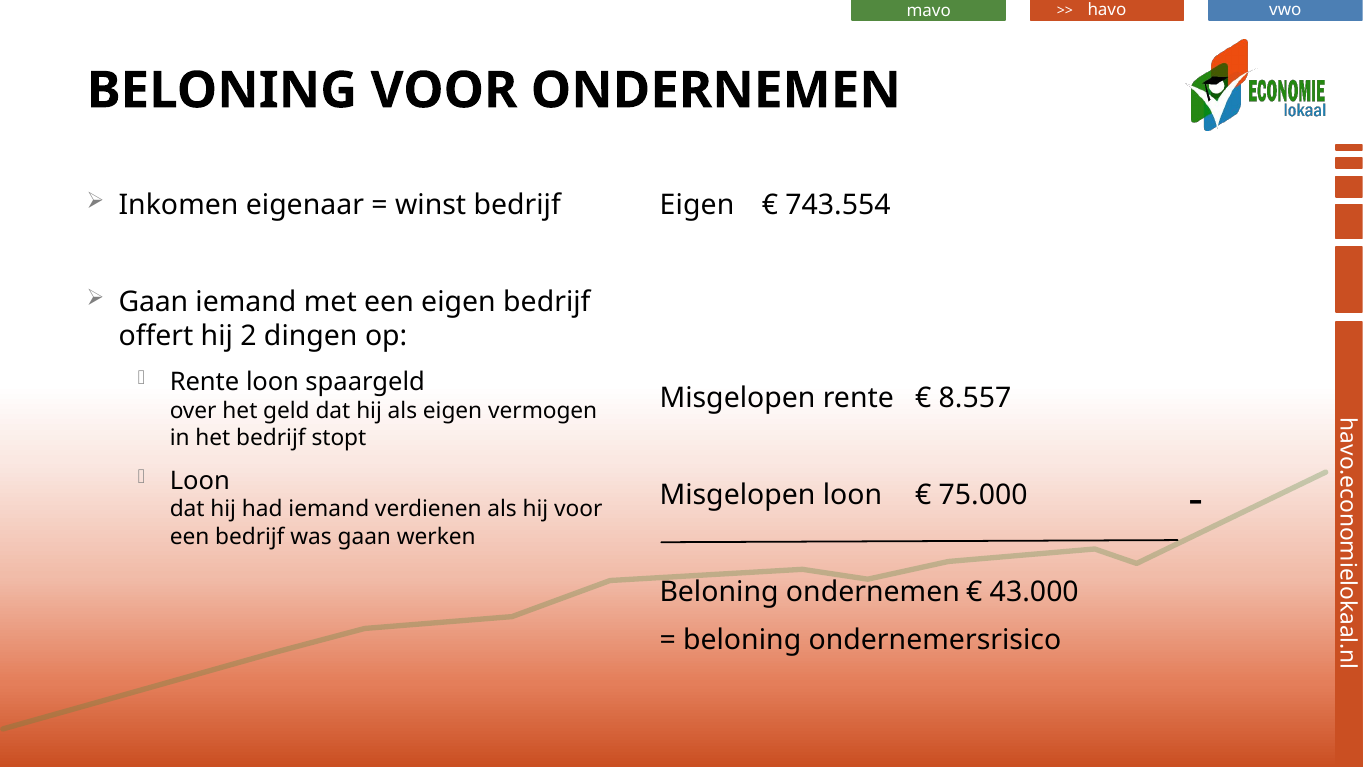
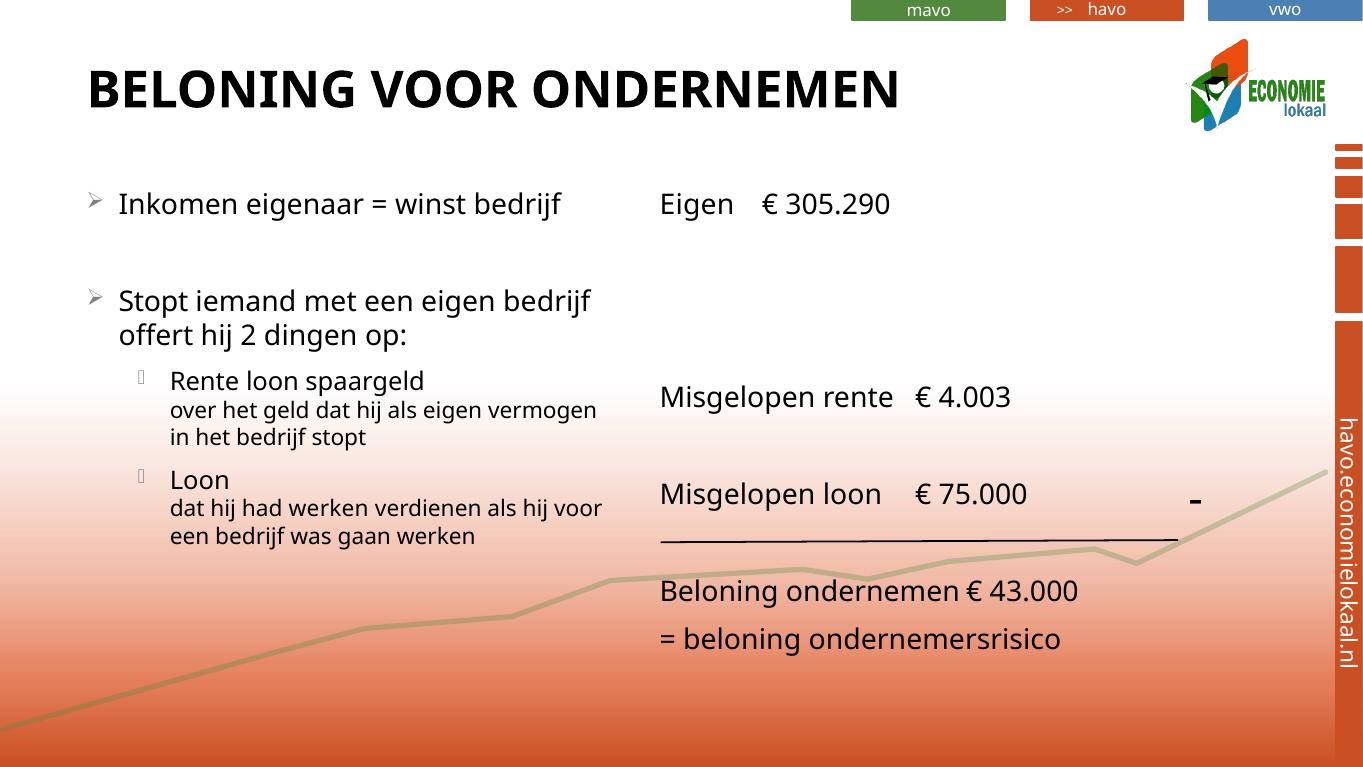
743.554: 743.554 -> 305.290 (838, 205)
Gaan: Gaan -> Stopt (153, 302)
8.557: 8.557 -> 4.003 (975, 398)
had iemand: iemand -> werken (329, 509)
